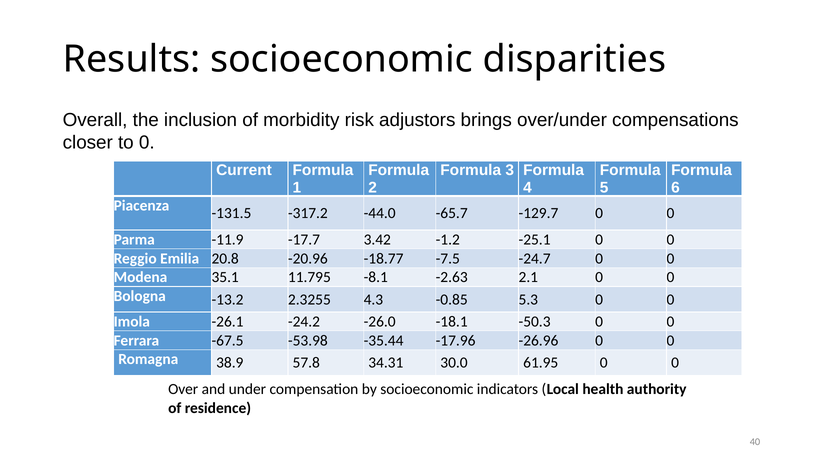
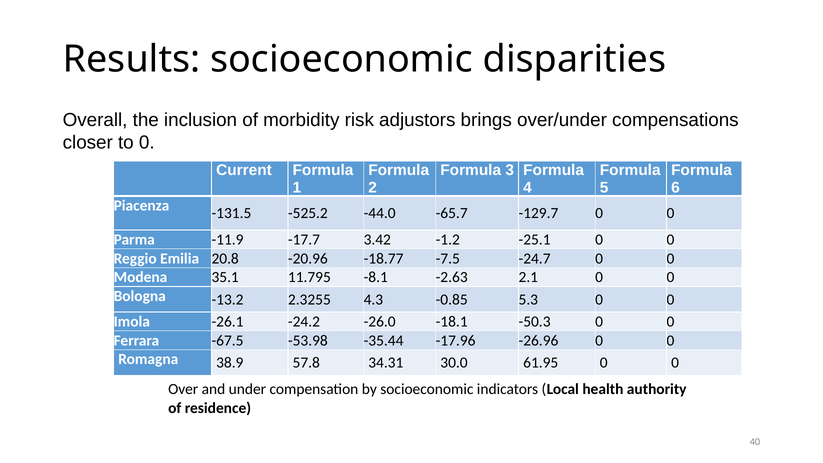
-317.2: -317.2 -> -525.2 (308, 213)
